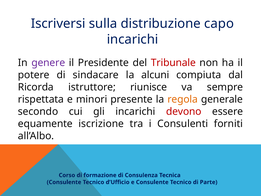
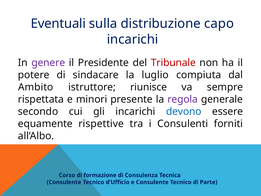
Iscriversi: Iscriversi -> Eventuali (58, 24)
alcuni: alcuni -> luglio (155, 75)
Ricorda: Ricorda -> Ambito (36, 87)
regola colour: orange -> purple (183, 99)
devono colour: red -> blue (184, 111)
iscrizione: iscrizione -> rispettive (101, 124)
